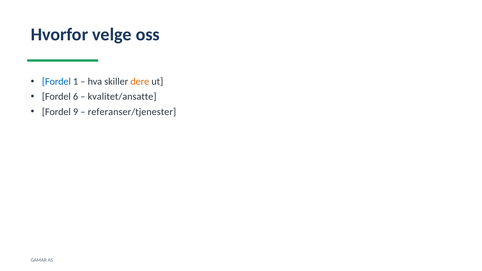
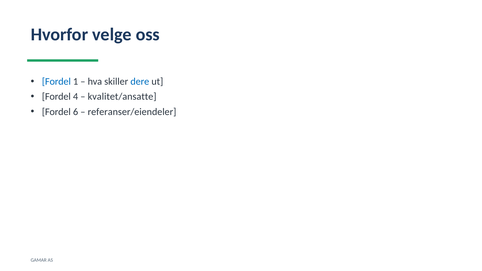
dere colour: orange -> blue (140, 82)
6: 6 -> 4 (76, 97)
9: 9 -> 6 (76, 112)
referanser/tjenester: referanser/tjenester -> referanser/eiendeler (132, 112)
